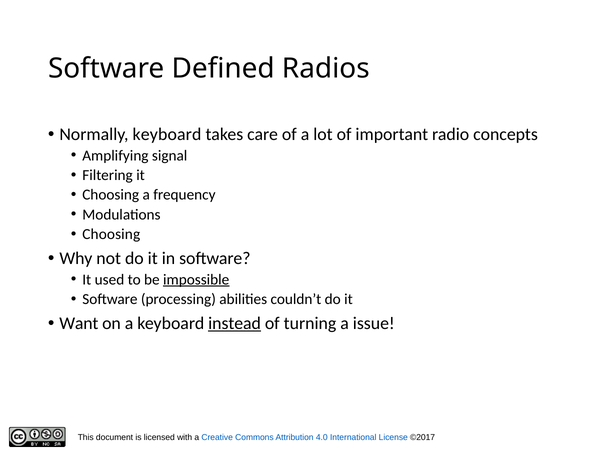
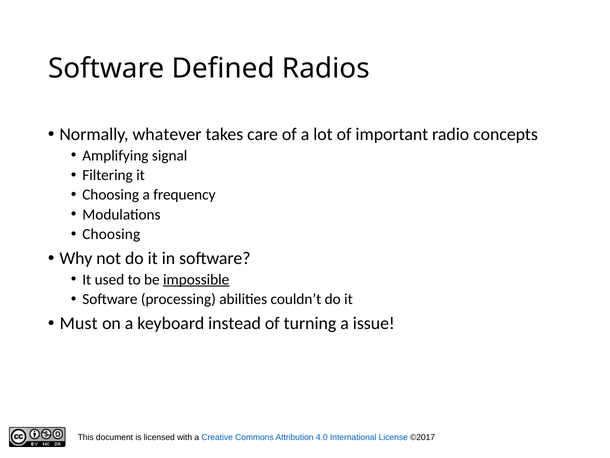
Normally keyboard: keyboard -> whatever (167, 134)
Want: Want -> Must (79, 323)
instead underline: present -> none (235, 323)
